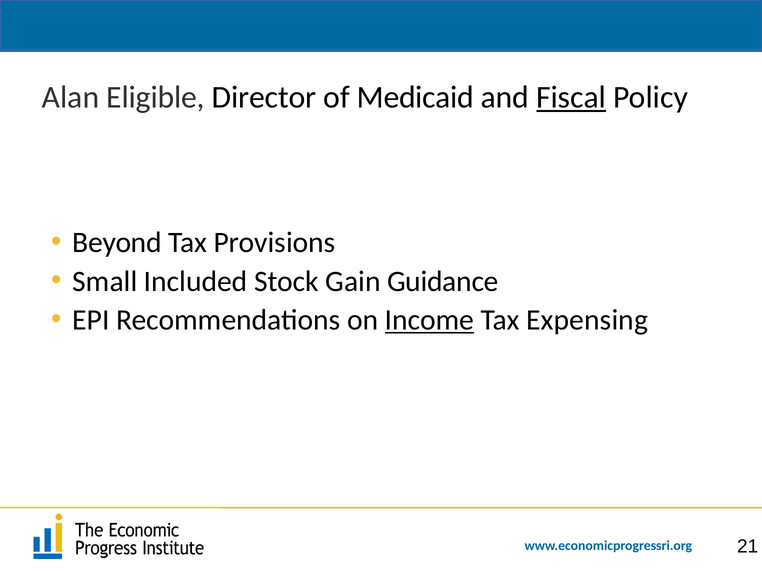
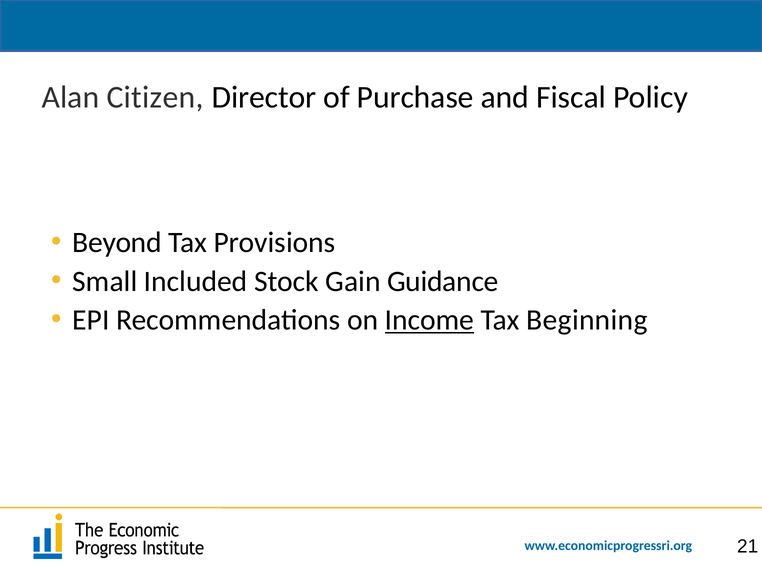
Eligible: Eligible -> Citizen (155, 97)
Medicaid: Medicaid -> Purchase (415, 97)
Fiscal underline: present -> none (571, 97)
Expensing: Expensing -> Beginning (587, 320)
